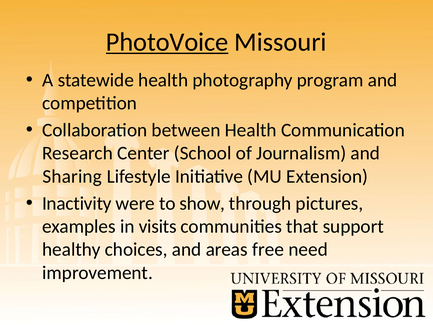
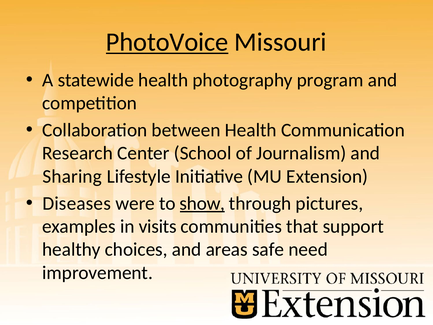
Inactivity: Inactivity -> Diseases (77, 203)
show underline: none -> present (202, 203)
free: free -> safe (268, 249)
